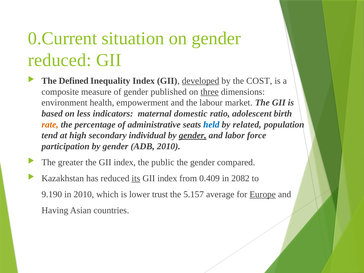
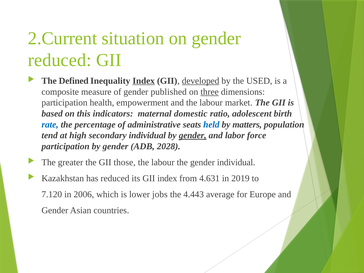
0.Current: 0.Current -> 2.Current (62, 38)
Index underline: none -> present (144, 81)
COST: COST -> USED (259, 81)
environment: environment -> participation (65, 103)
less: less -> this (84, 114)
rate colour: orange -> blue (50, 125)
related: related -> matters (247, 125)
ADB 2010: 2010 -> 2028 (169, 146)
the GII index: index -> those (125, 162)
public: public -> labour (163, 162)
gender compared: compared -> individual (236, 162)
its underline: present -> none (136, 178)
0.409: 0.409 -> 4.631 (210, 178)
2082: 2082 -> 2019 (240, 178)
9.190: 9.190 -> 7.120 (52, 194)
in 2010: 2010 -> 2006 (84, 194)
trust: trust -> jobs (160, 194)
5.157: 5.157 -> 4.443 (194, 194)
Europe underline: present -> none (263, 194)
Having: Having -> Gender (55, 210)
